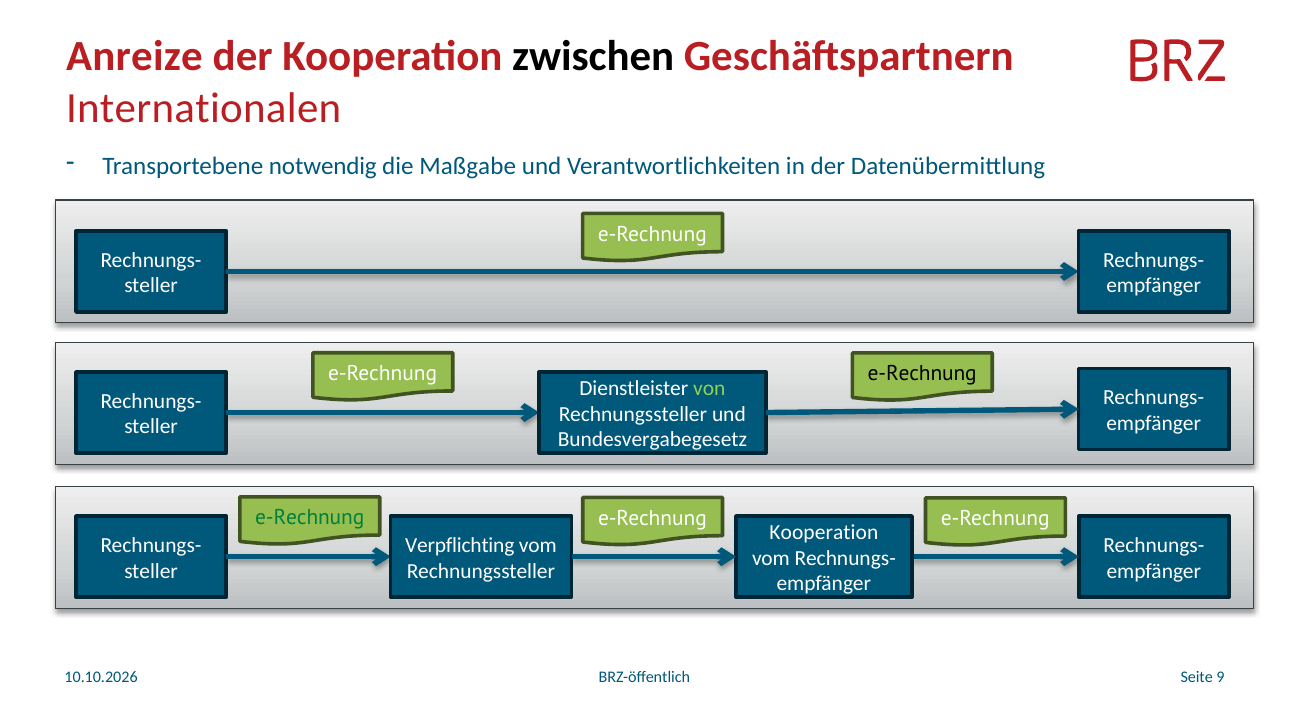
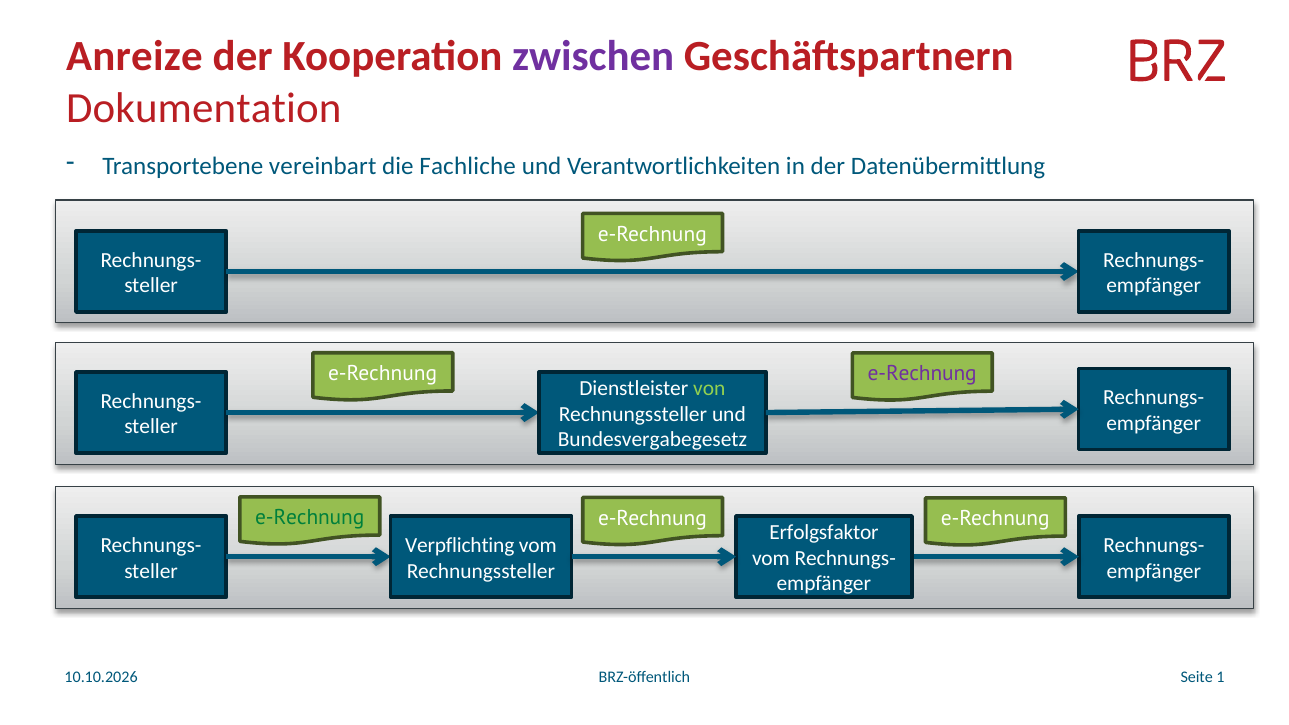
zwischen colour: black -> purple (593, 56)
Internationalen: Internationalen -> Dokumentation (204, 108)
notwendig: notwendig -> vereinbart (323, 166)
Maßgabe: Maßgabe -> Fachliche (468, 166)
e-Rechnung colour: black -> purple (922, 374)
Kooperation: Kooperation -> Erfolgsfaktor (824, 532)
9: 9 -> 1 (1220, 678)
